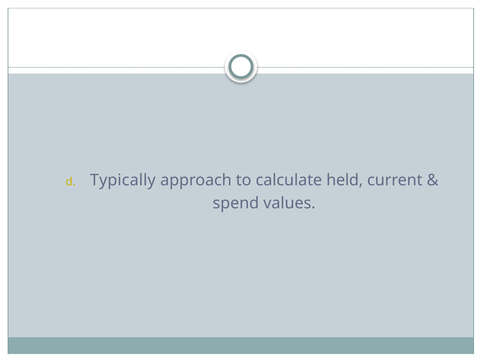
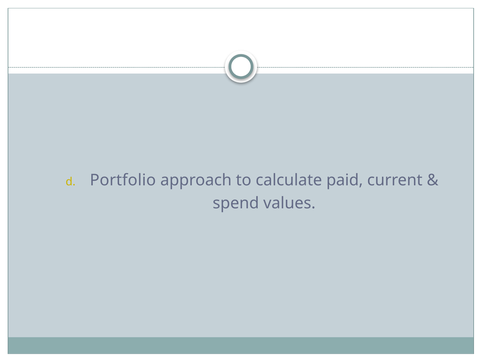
Typically: Typically -> Portfolio (123, 180)
held: held -> paid (345, 180)
